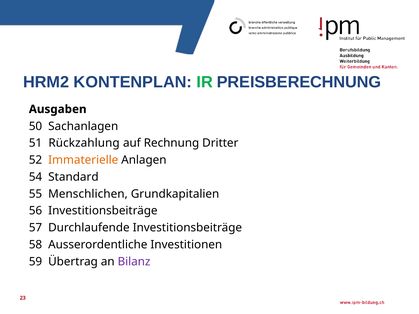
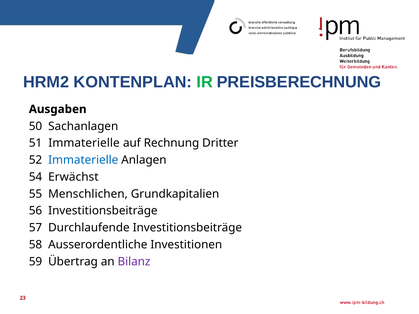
51 Rückzahlung: Rückzahlung -> Immaterielle (84, 143)
Immaterielle colour: orange -> blue (83, 160)
Standard: Standard -> Erwächst (73, 177)
